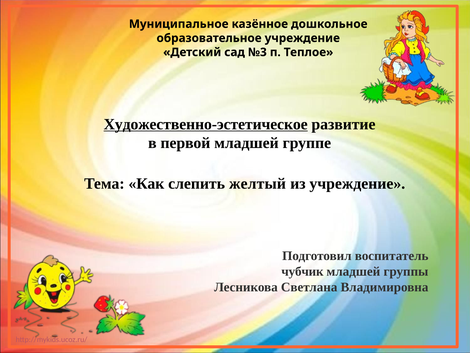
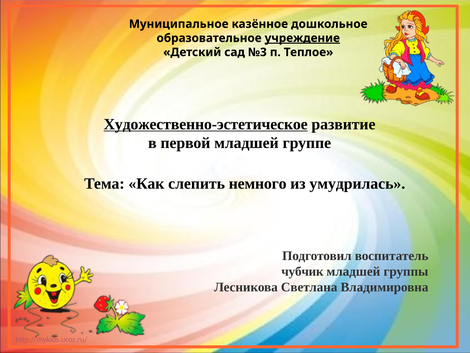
учреждение underline: none -> present (302, 38)
желтый: желтый -> немного (258, 183)
из учреждение: учреждение -> умудрилась (357, 183)
